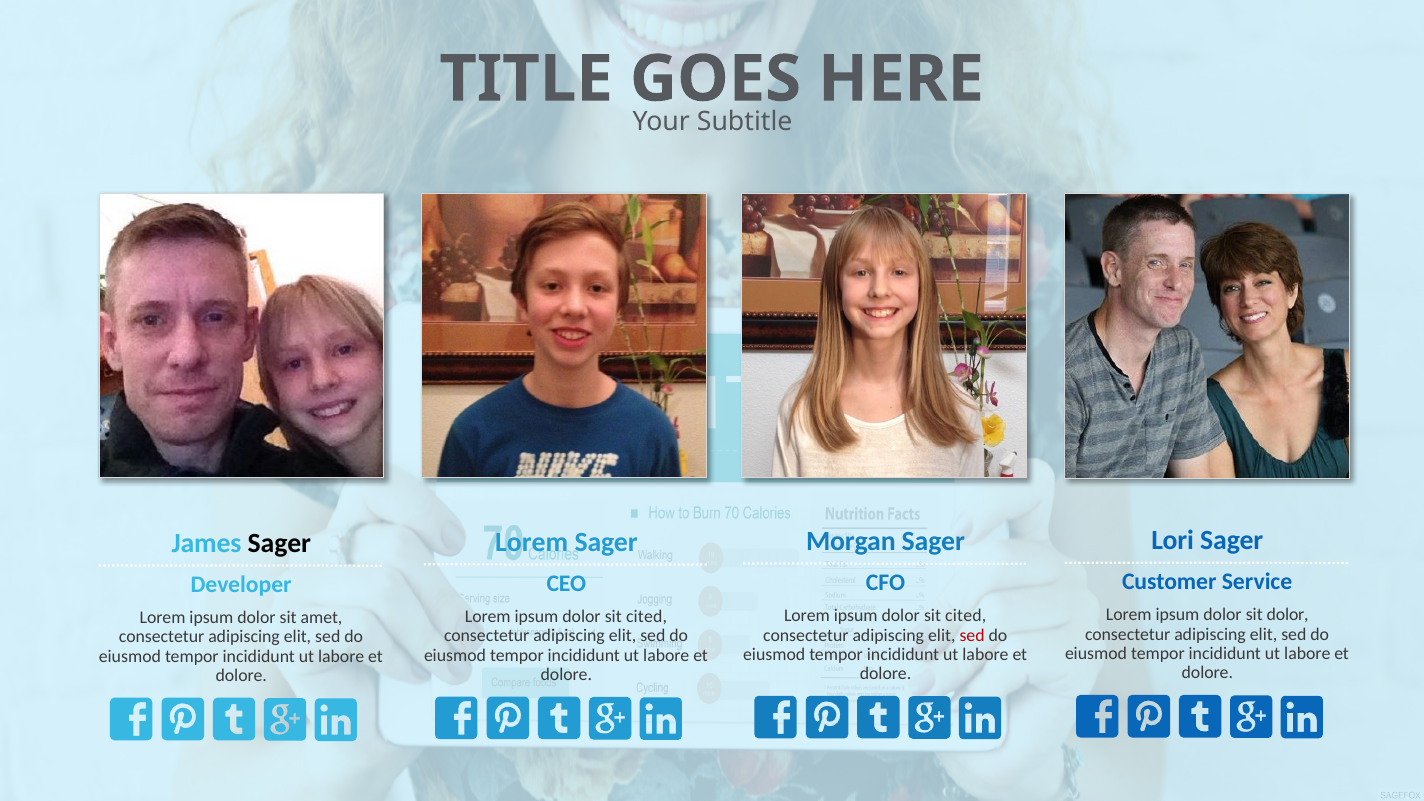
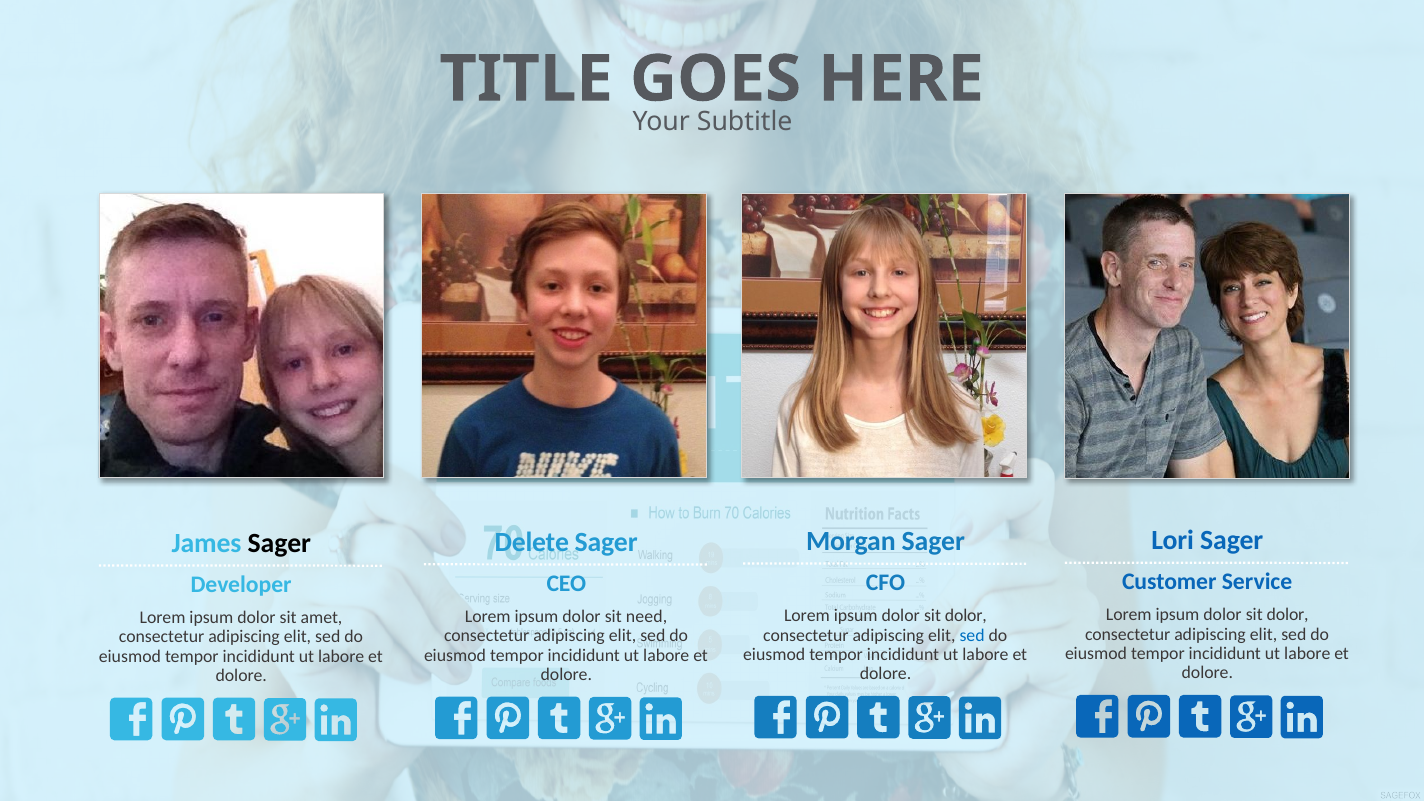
Lorem: Lorem -> Delete (532, 542)
cited: cited -> dolor (966, 616)
cited: cited -> need (647, 617)
sed colour: red -> blue (972, 635)
